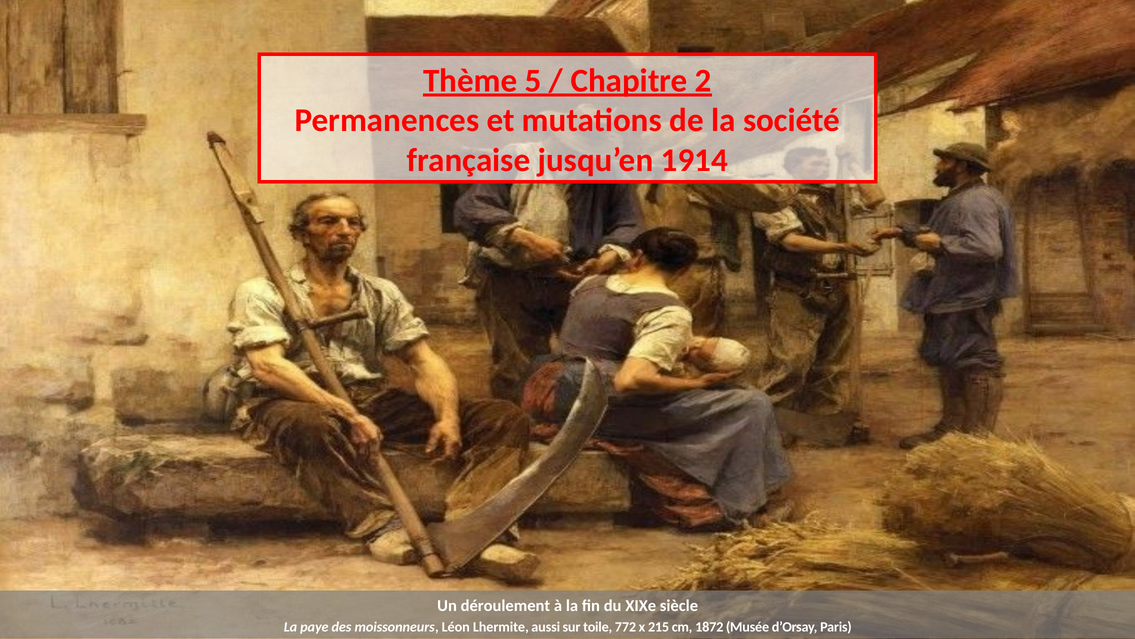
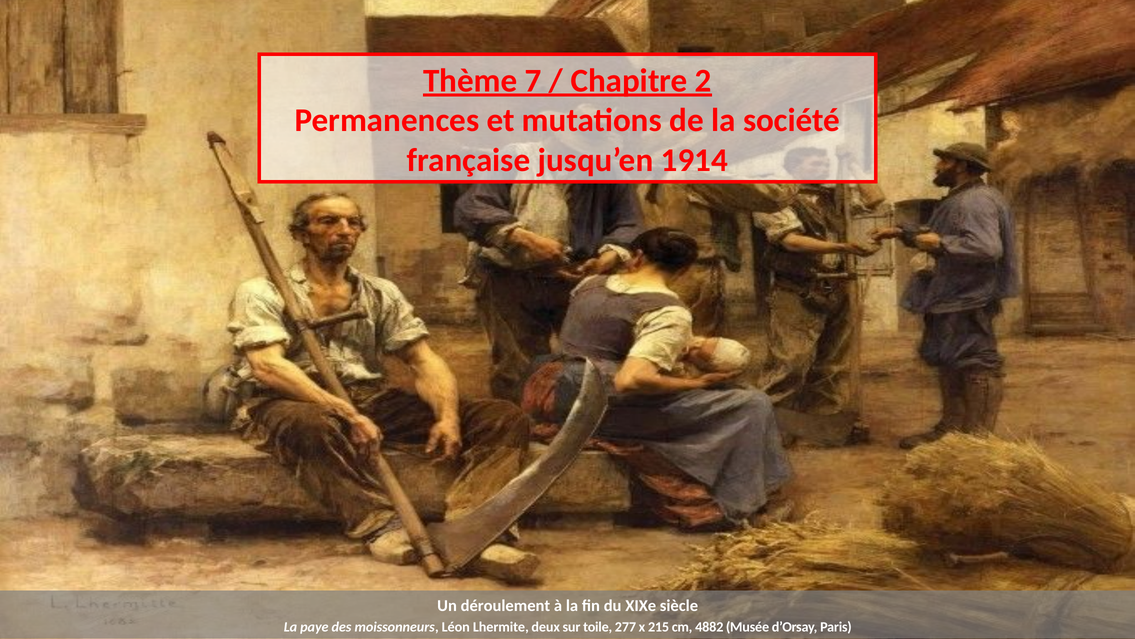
5: 5 -> 7 (533, 81)
aussi: aussi -> deux (546, 626)
772: 772 -> 277 (625, 626)
1872: 1872 -> 4882 (709, 626)
